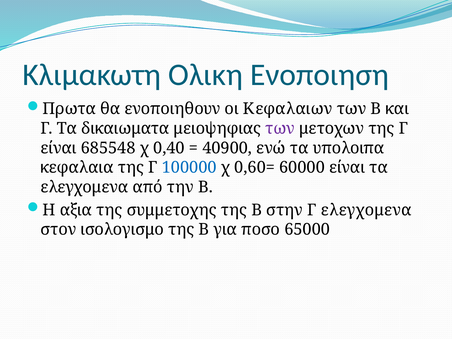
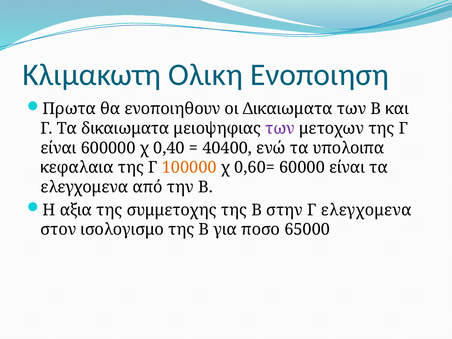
οι Κεφαλαιων: Κεφαλαιων -> Δικαιωματα (288, 109)
685548: 685548 -> 600000 (108, 148)
40900: 40900 -> 40400 (227, 148)
100000 colour: blue -> orange (189, 168)
